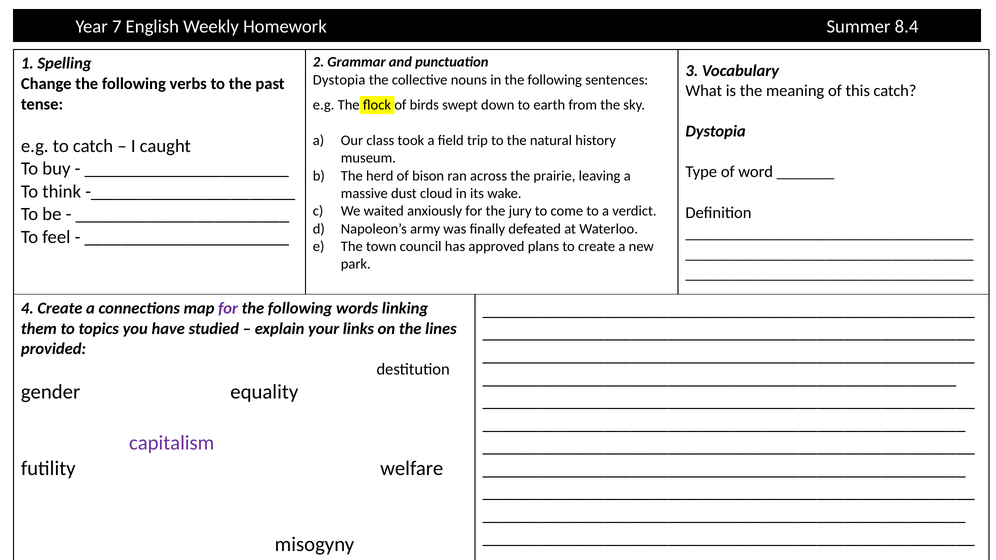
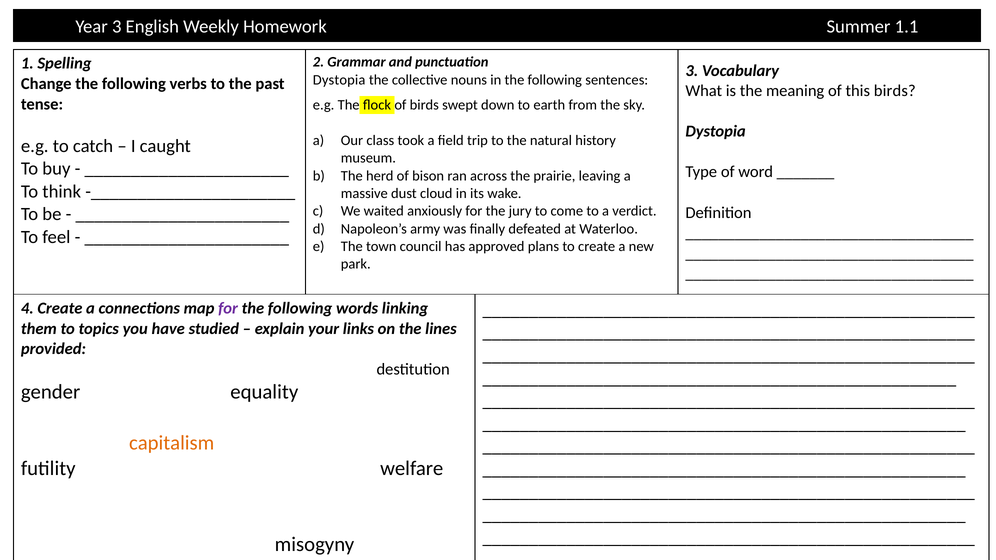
Year 7: 7 -> 3 (117, 27)
8.4: 8.4 -> 1.1 (907, 27)
this catch: catch -> birds (895, 91)
capitalism colour: purple -> orange (172, 443)
